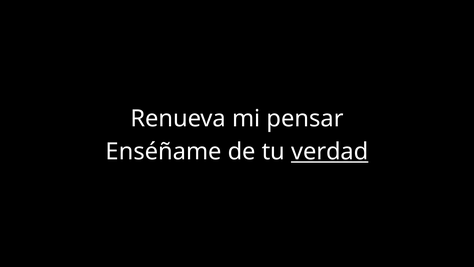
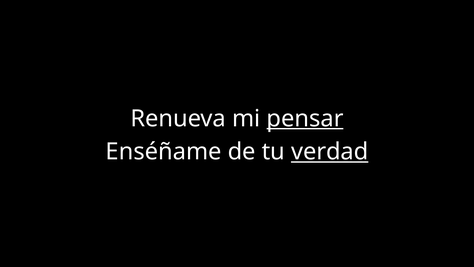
pensar underline: none -> present (305, 118)
